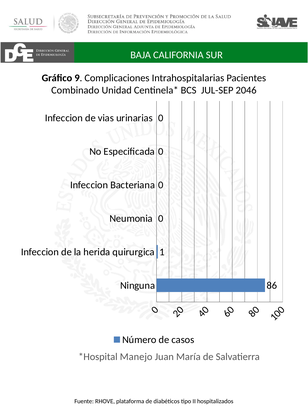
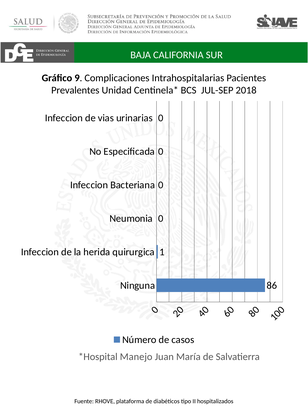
Combinado: Combinado -> Prevalentes (75, 90)
2046: 2046 -> 2018 (246, 90)
